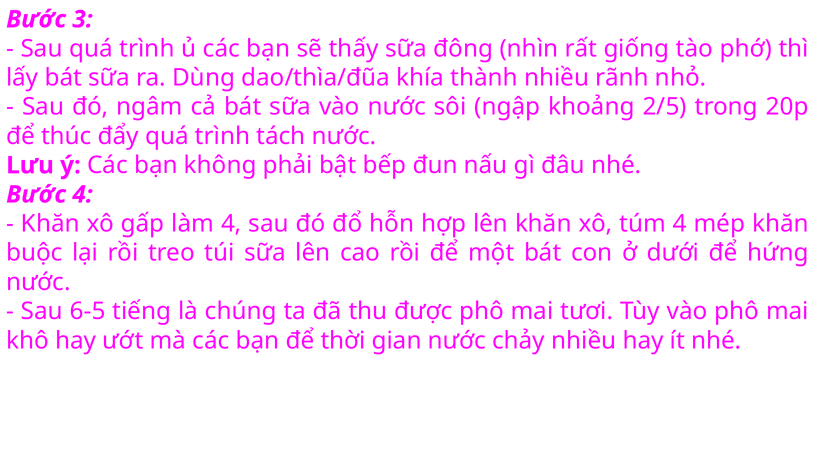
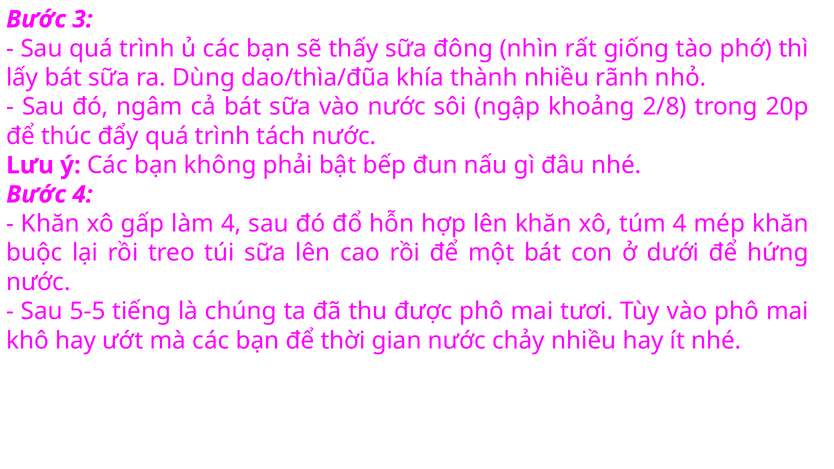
2/5: 2/5 -> 2/8 (665, 107)
6-5: 6-5 -> 5-5 (88, 311)
